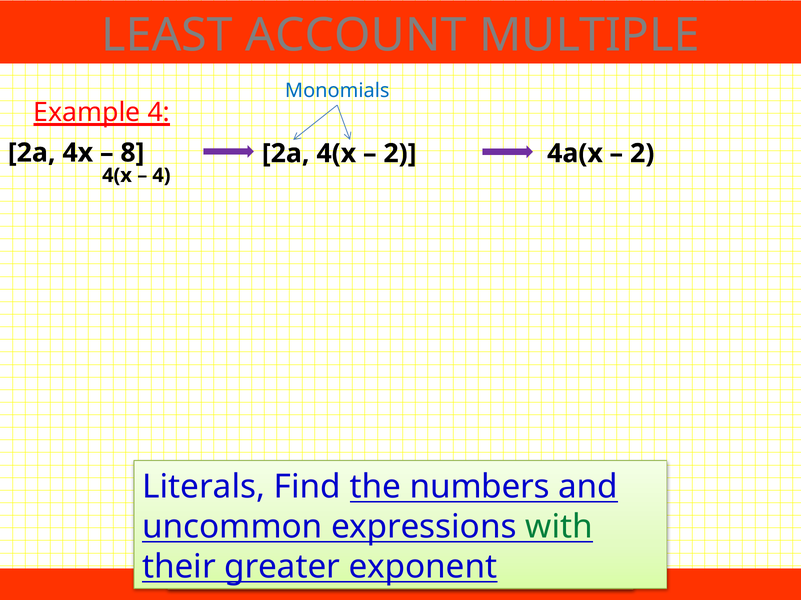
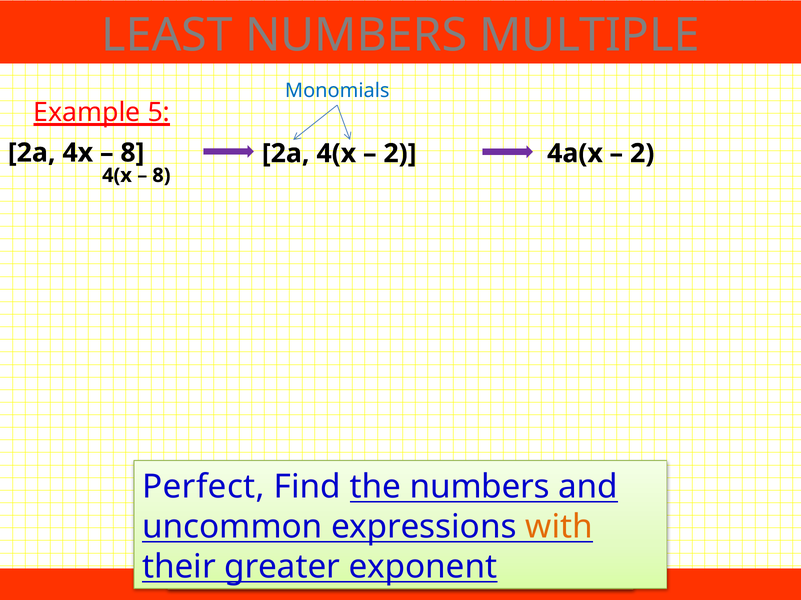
LEAST ACCOUNT: ACCOUNT -> NUMBERS (356, 35)
Example 4: 4 -> 5 (159, 112)
4: 4 -> 8 (161, 176)
Literals: Literals -> Perfect (203, 487)
with colour: green -> orange (559, 527)
